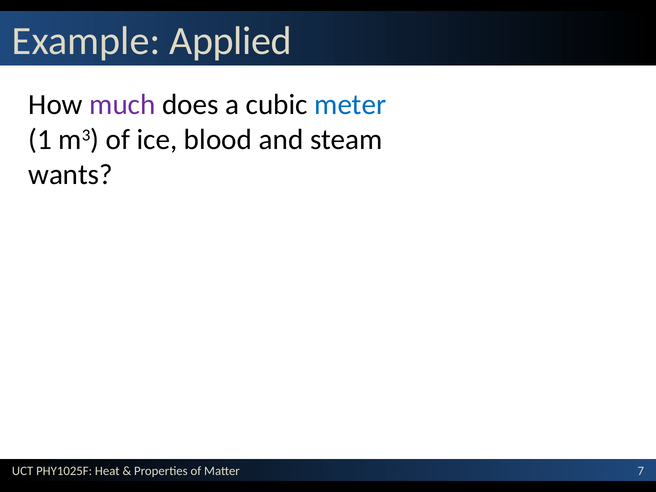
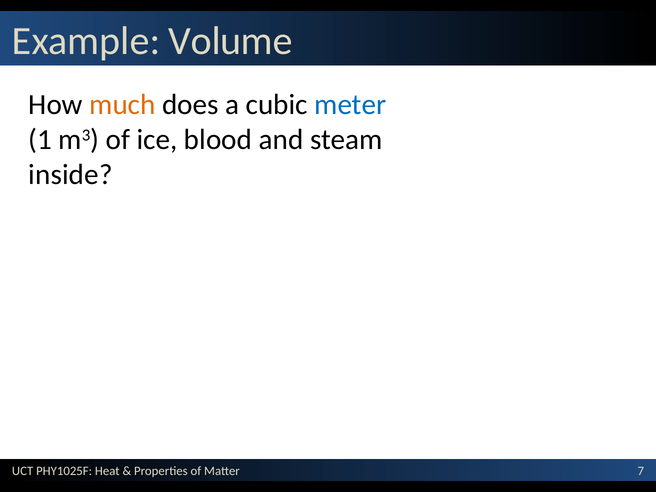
Applied: Applied -> Volume (230, 41)
much colour: purple -> orange (122, 105)
wants: wants -> inside (70, 175)
